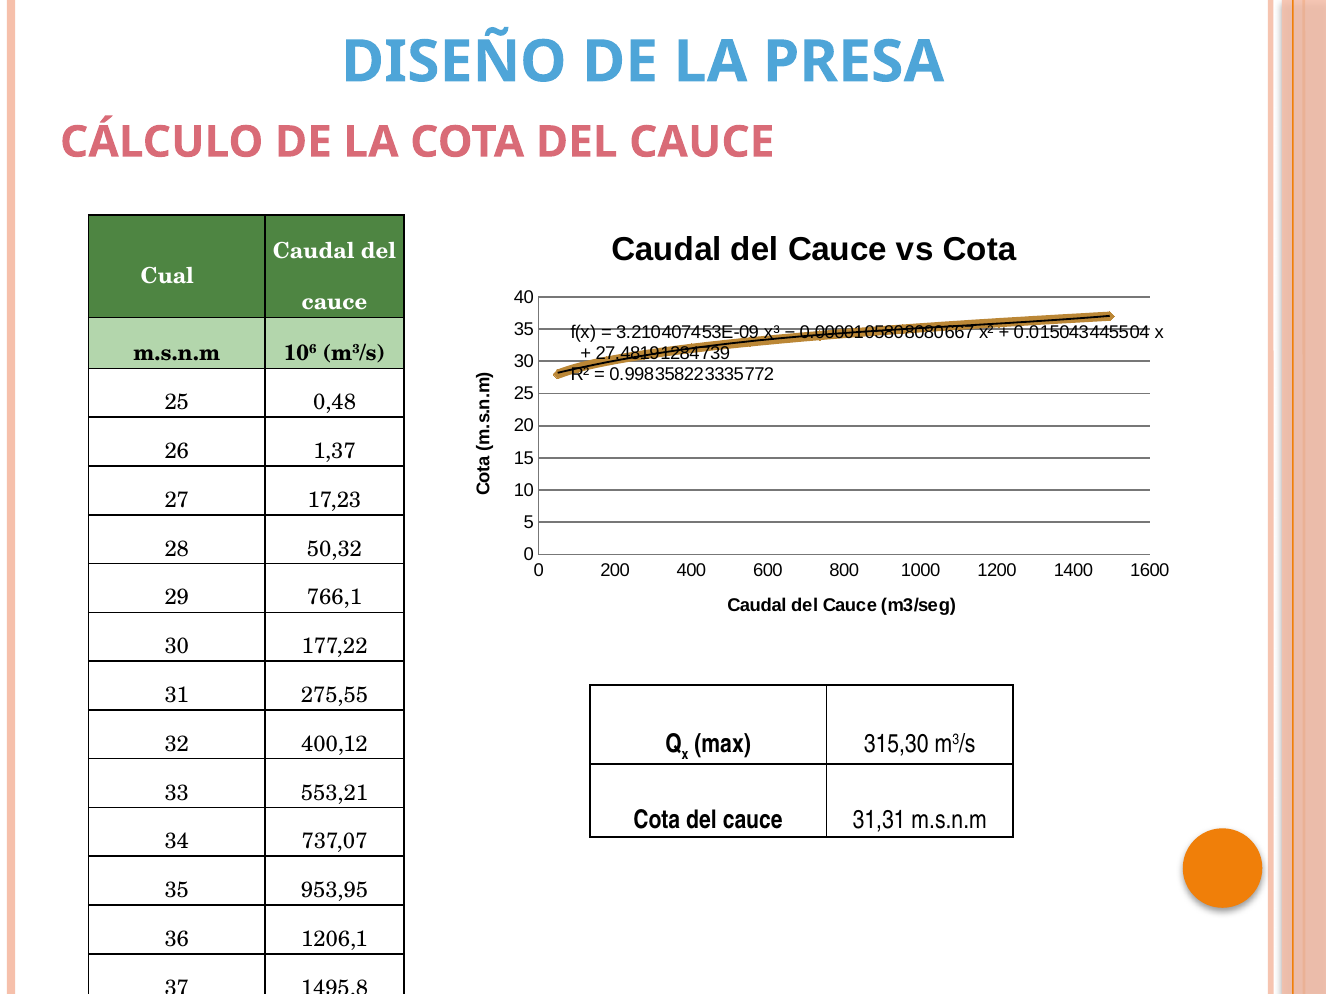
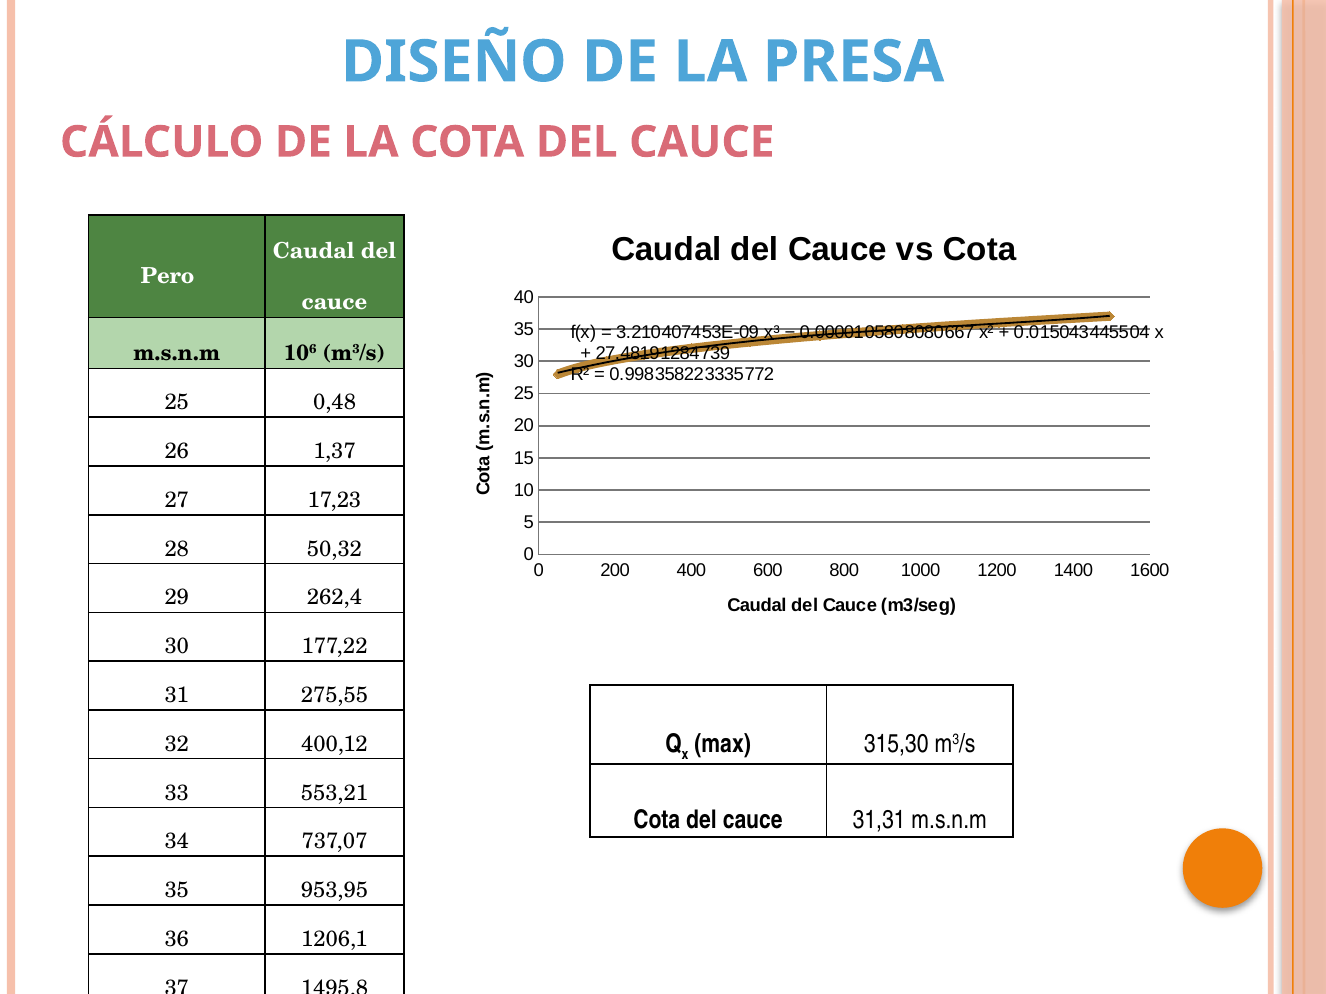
Cual: Cual -> Pero (167, 276)
766,1: 766,1 -> 262,4 (335, 598)
